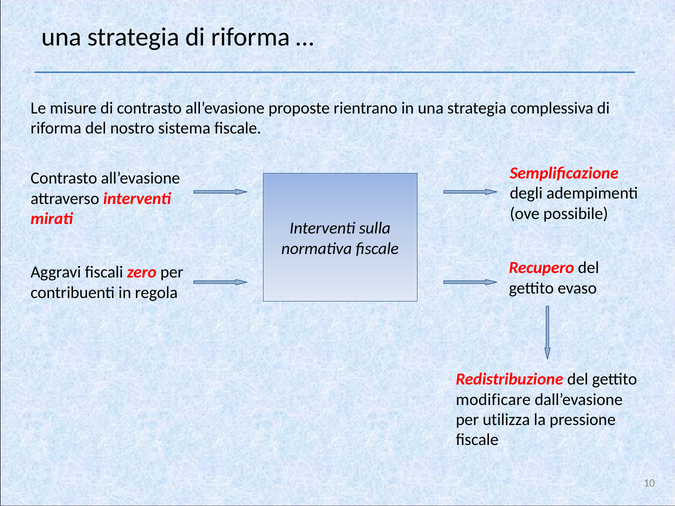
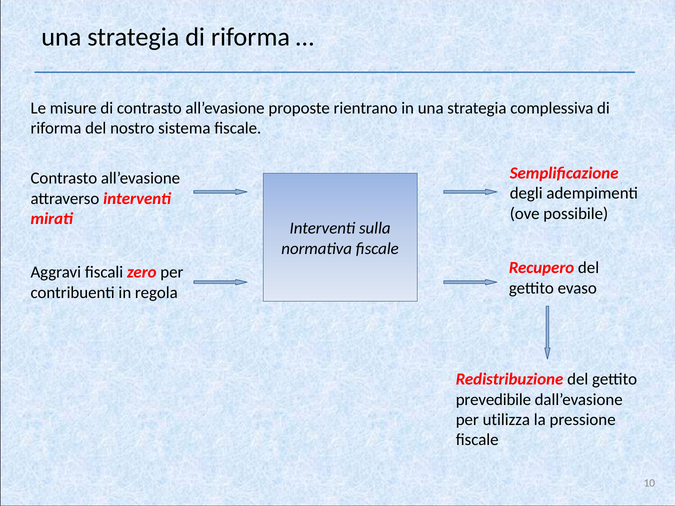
modificare: modificare -> prevedibile (493, 400)
